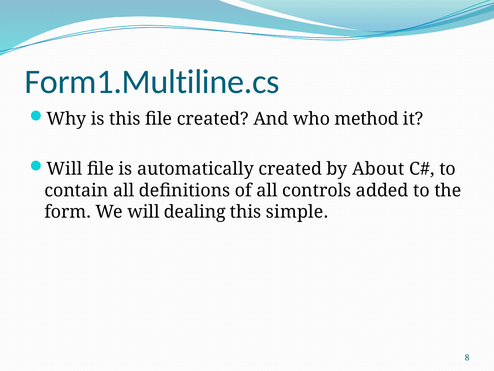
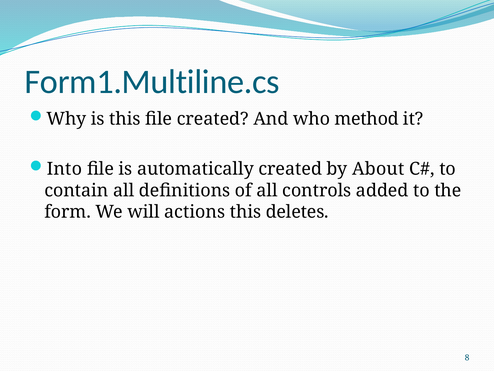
Will: Will -> Into (64, 169)
dealing: dealing -> actions (195, 212)
simple: simple -> deletes (297, 212)
